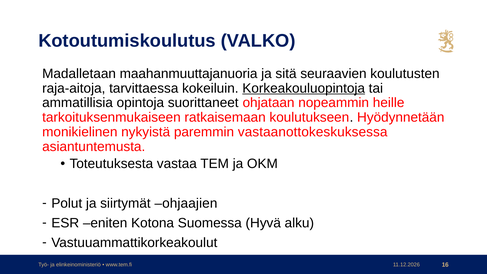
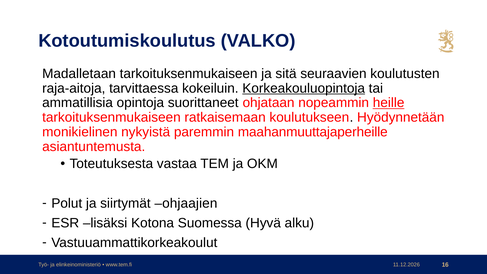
Madalletaan maahanmuuttajanuoria: maahanmuuttajanuoria -> tarkoituksenmukaiseen (189, 74)
heille underline: none -> present (389, 103)
vastaanottokeskuksessa: vastaanottokeskuksessa -> maahanmuuttajaperheille (313, 132)
eniten: eniten -> lisäksi (105, 223)
